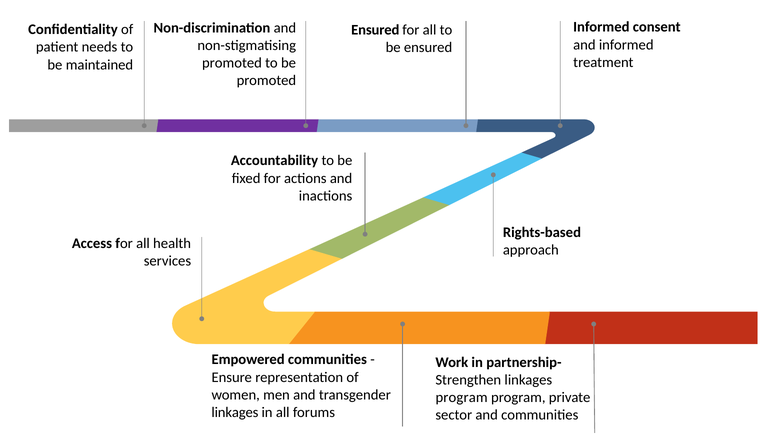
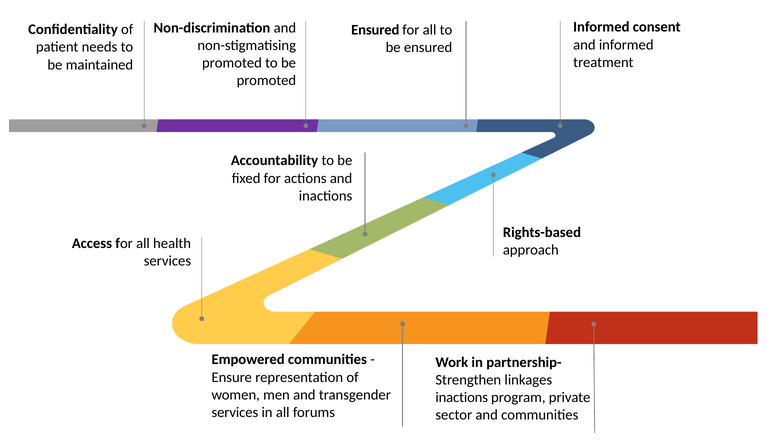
program: program -> inactions (462, 397)
linkages: linkages -> services (235, 412)
